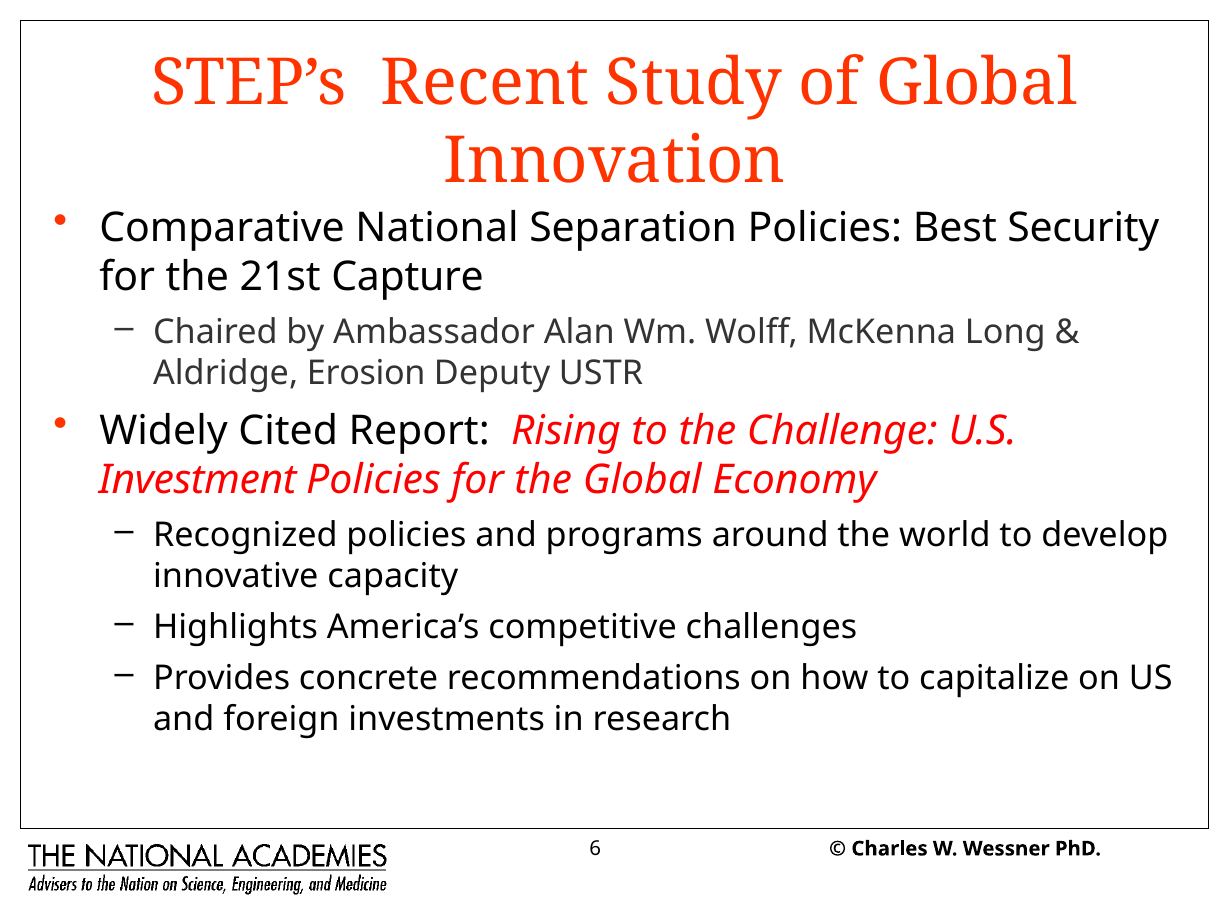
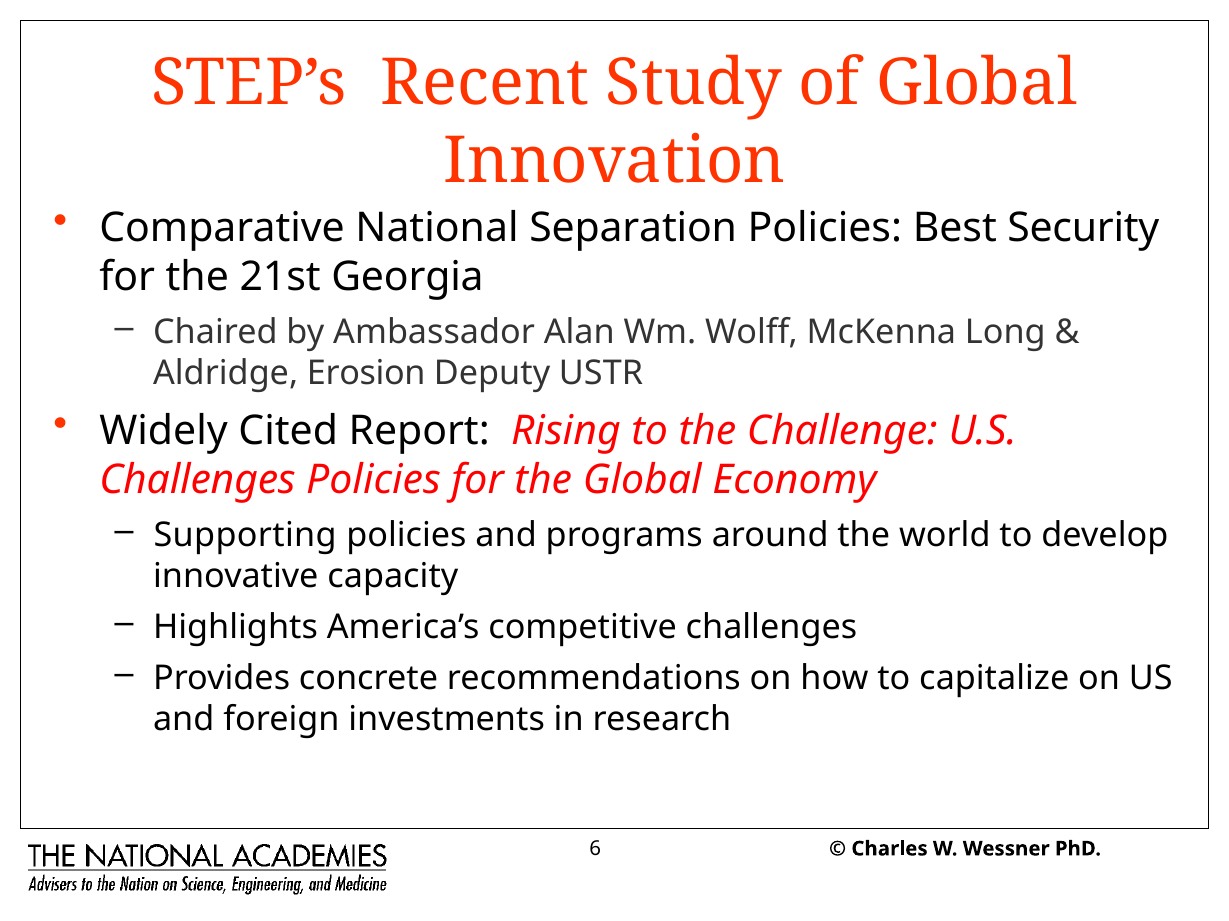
Capture: Capture -> Georgia (407, 277)
Investment: Investment -> Challenges (198, 480)
Recognized: Recognized -> Supporting (245, 536)
